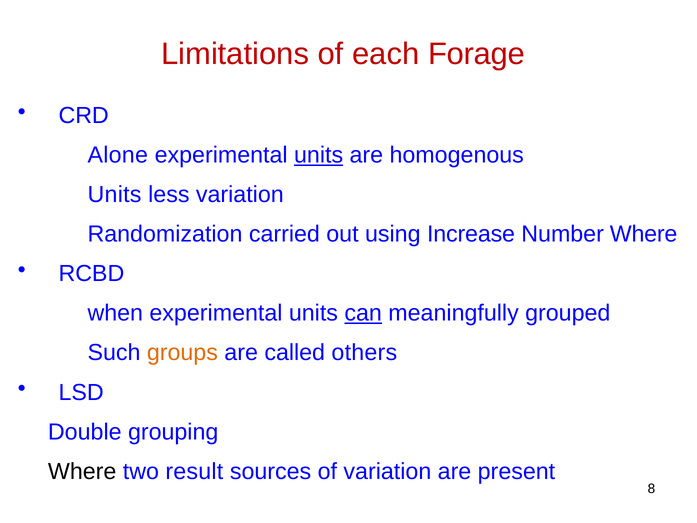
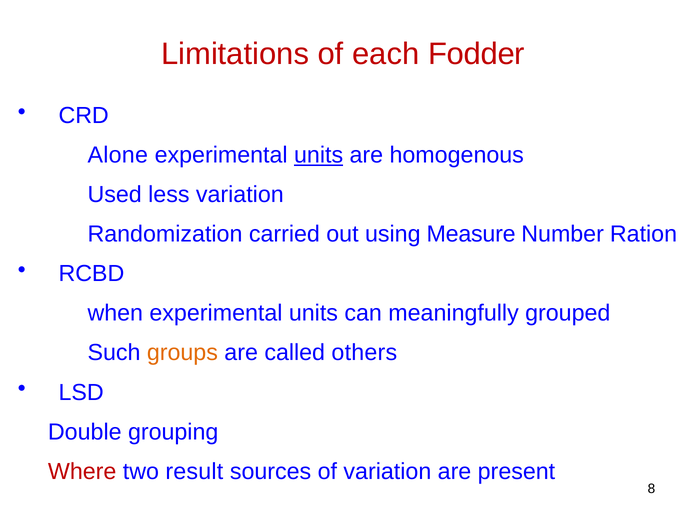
Forage: Forage -> Fodder (476, 54)
Units: Units -> Used (115, 195)
Increase: Increase -> Measure (471, 234)
Number Where: Where -> Ration (644, 234)
can underline: present -> none (363, 313)
Where colour: black -> red (82, 471)
